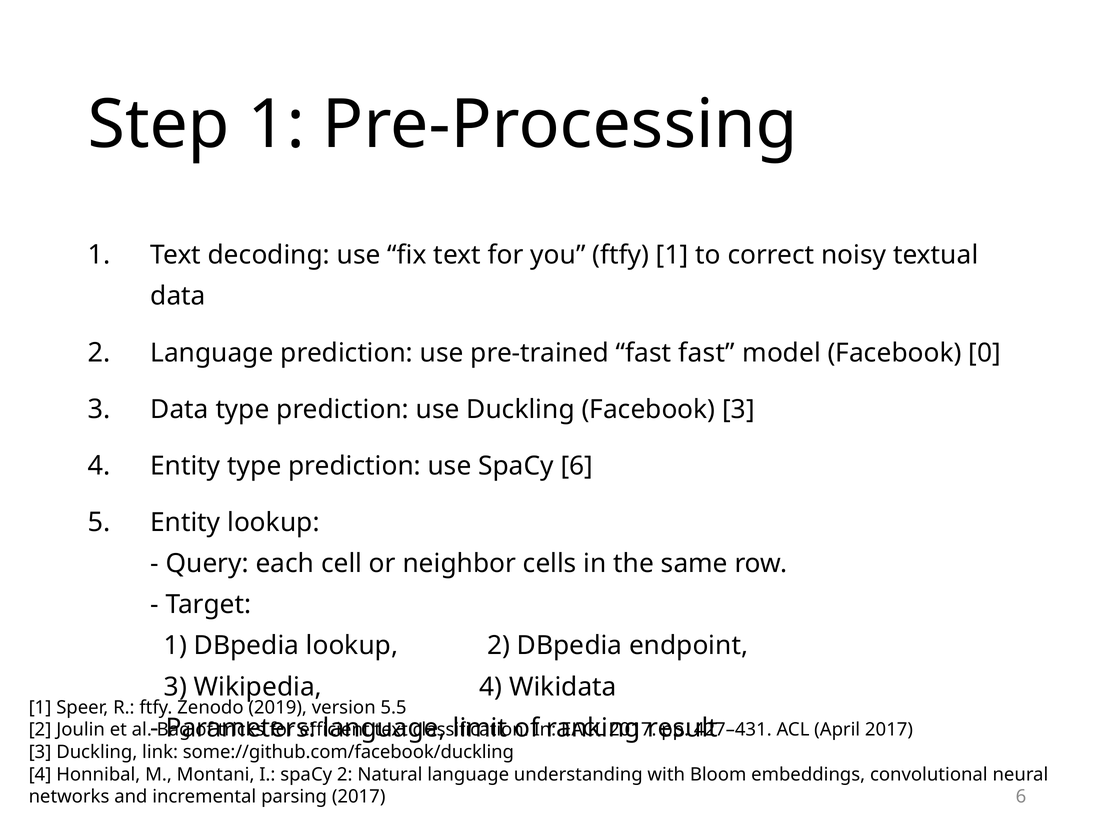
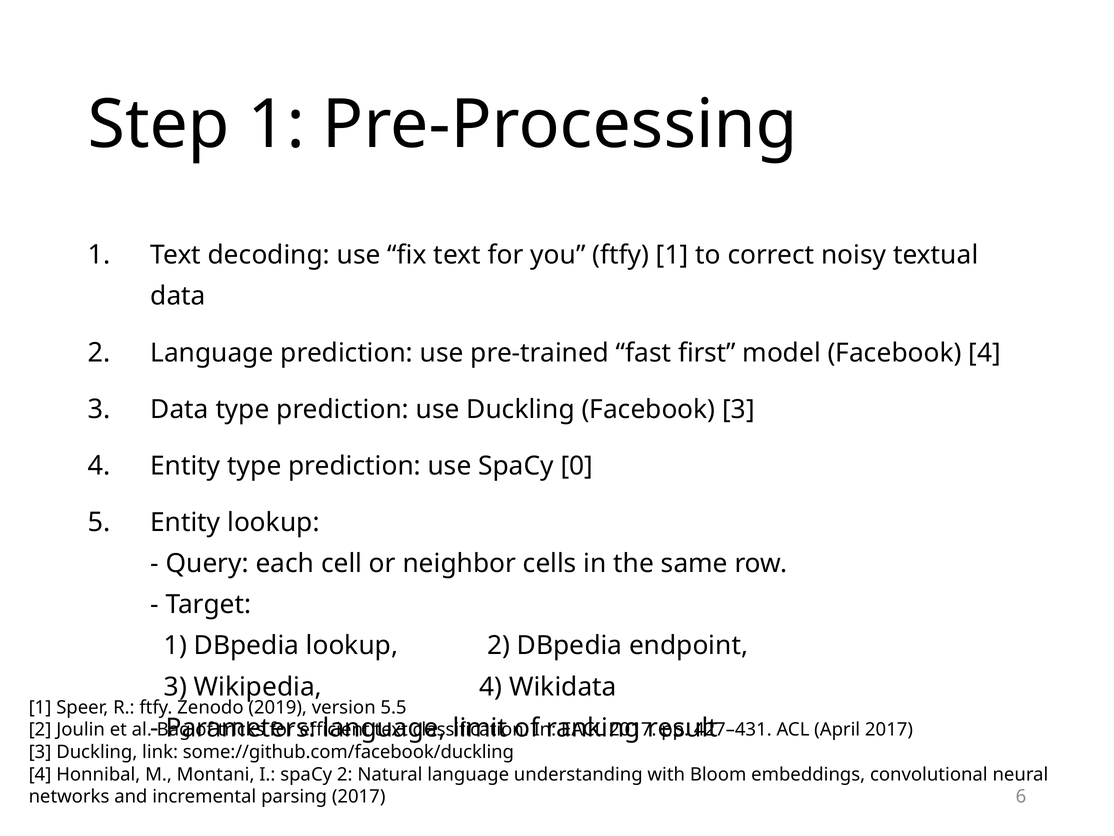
fast fast: fast -> first (707, 353)
Facebook 0: 0 -> 4 (985, 353)
SpaCy 6: 6 -> 0 (577, 466)
